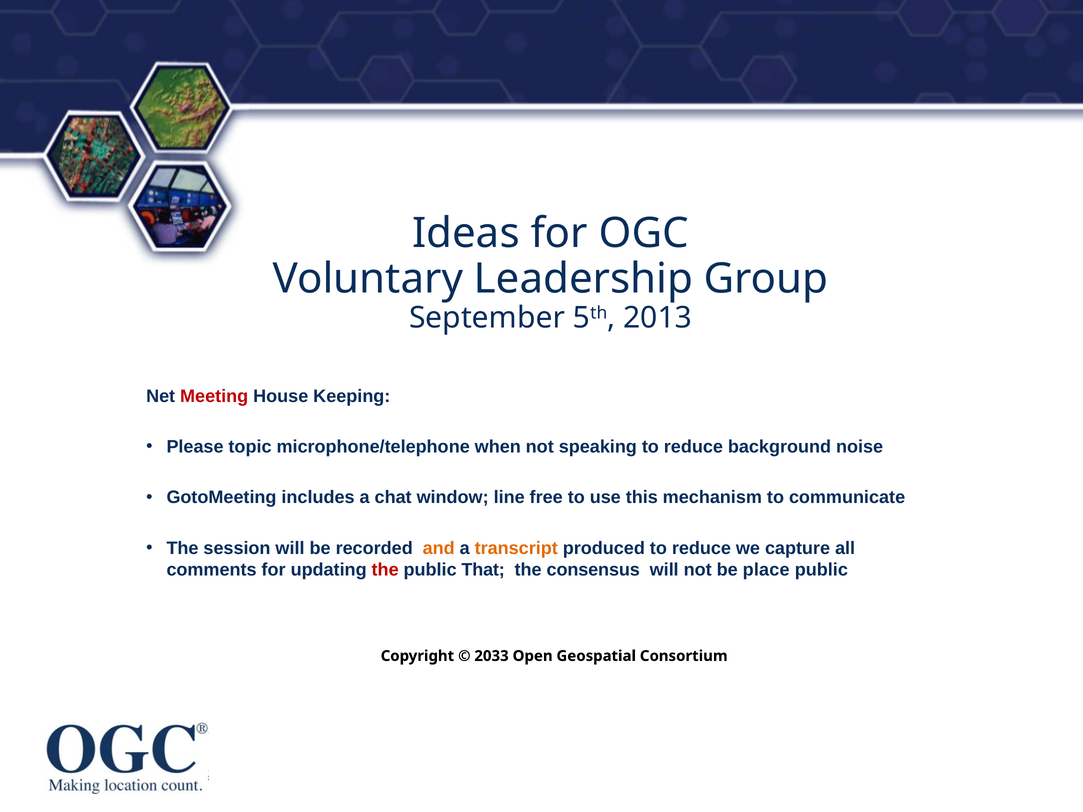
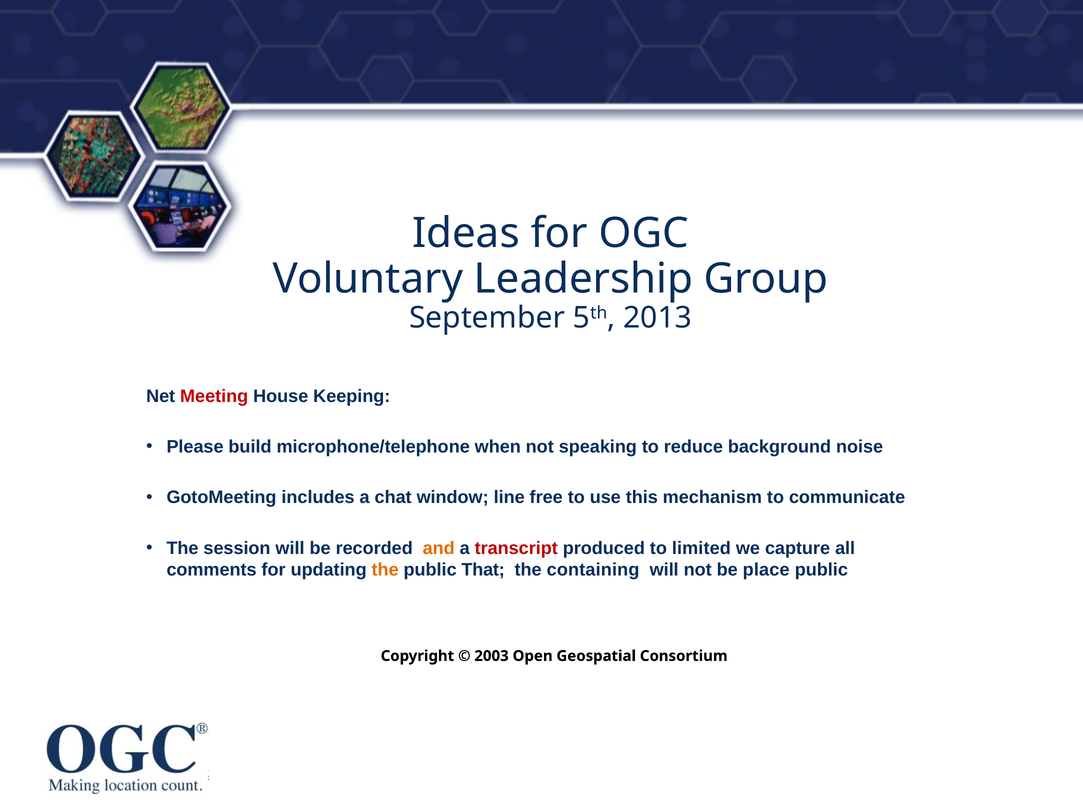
topic: topic -> build (250, 447)
transcript colour: orange -> red (516, 548)
produced to reduce: reduce -> limited (701, 548)
the colour: red -> orange (385, 570)
consensus: consensus -> containing (593, 570)
2033: 2033 -> 2003 (492, 656)
